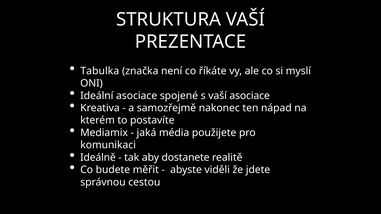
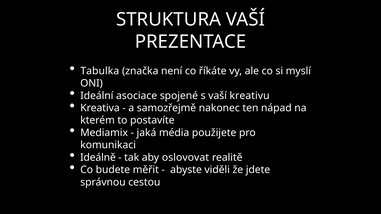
vaší asociace: asociace -> kreativu (250, 96)
dostanete: dostanete -> oslovovat (185, 158)
